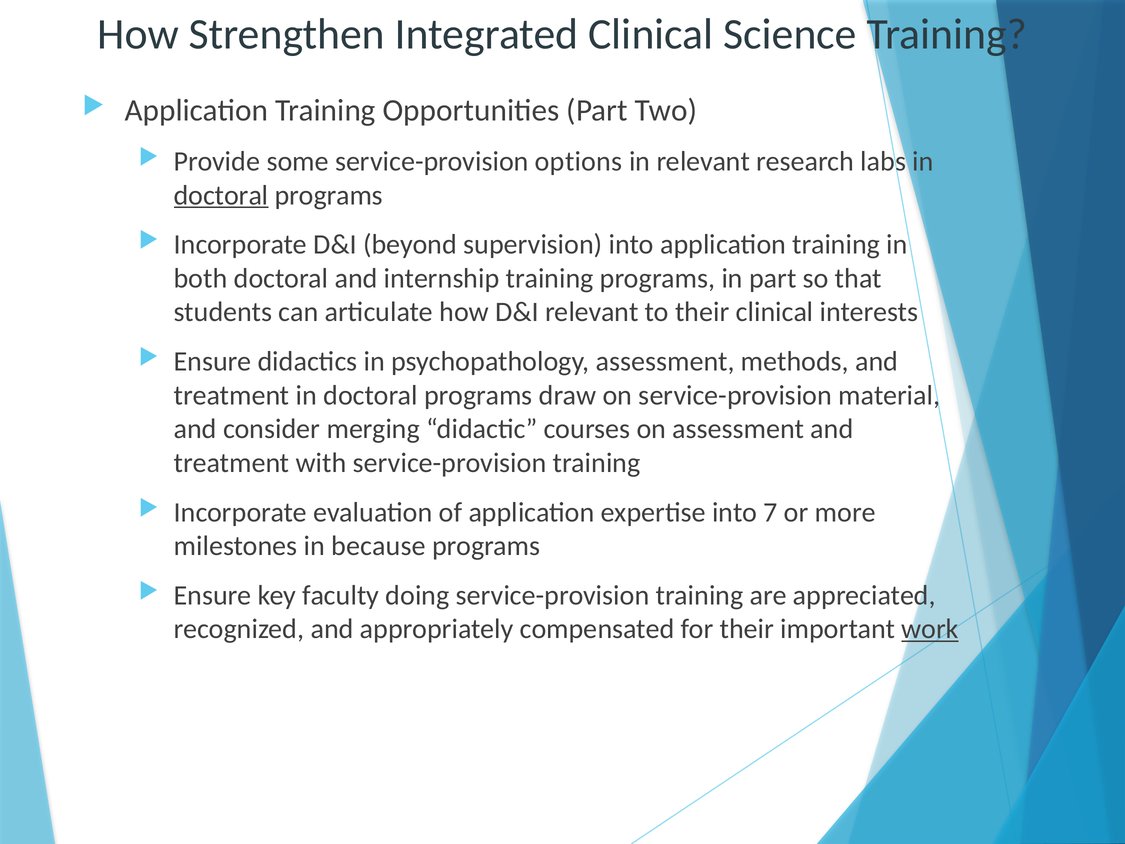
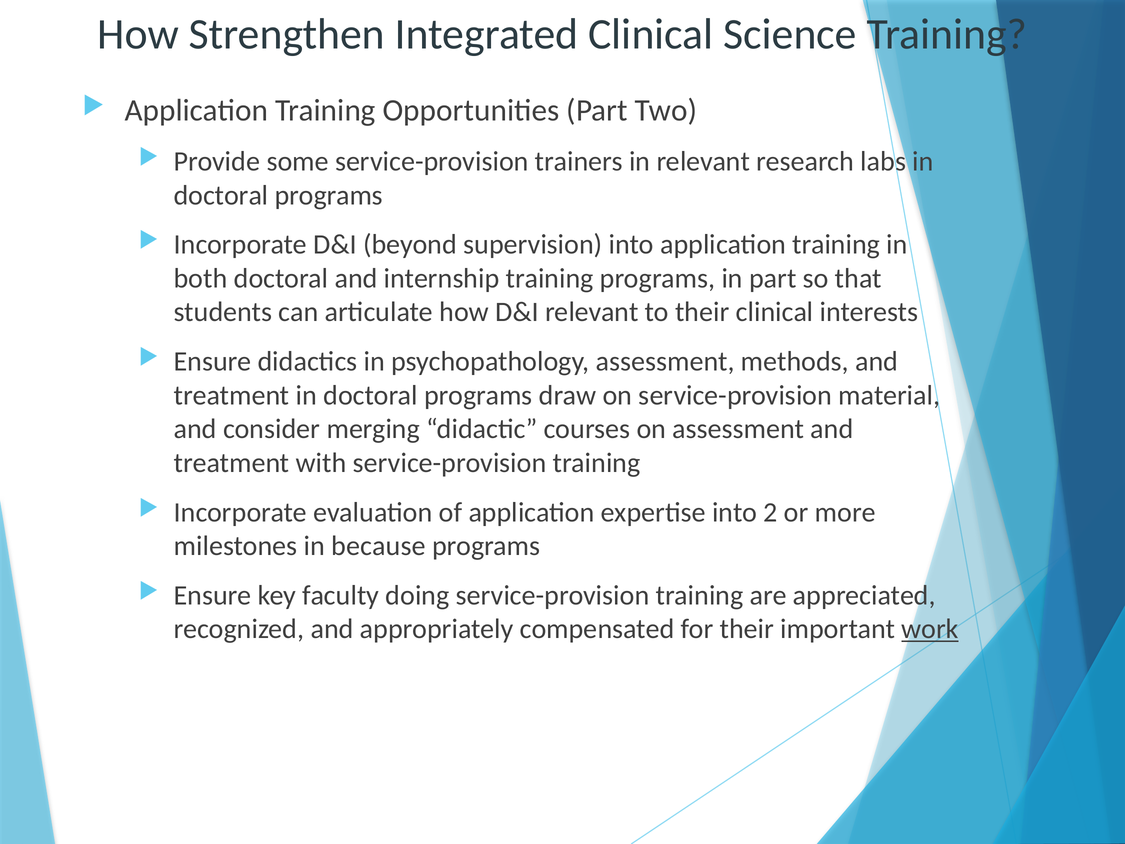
options: options -> trainers (579, 161)
doctoral underline: present -> none (221, 195)
7: 7 -> 2 (770, 512)
